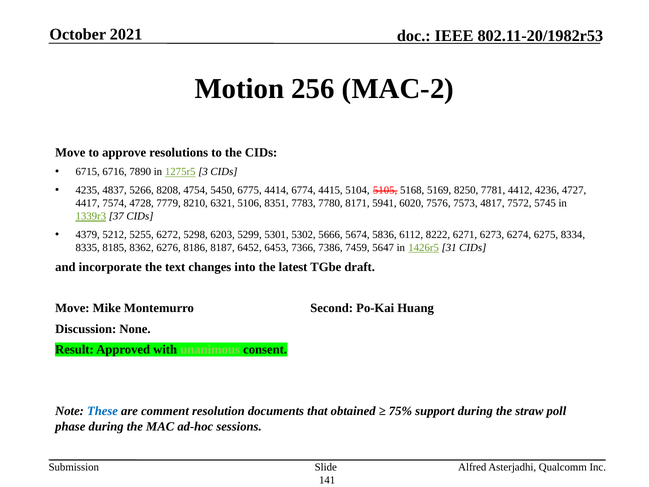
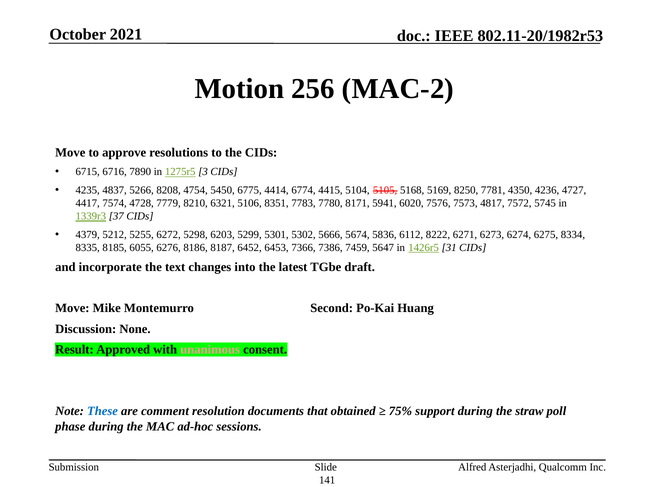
4412: 4412 -> 4350 (520, 190)
8362: 8362 -> 6055 (142, 247)
unanimous colour: light green -> pink (210, 349)
